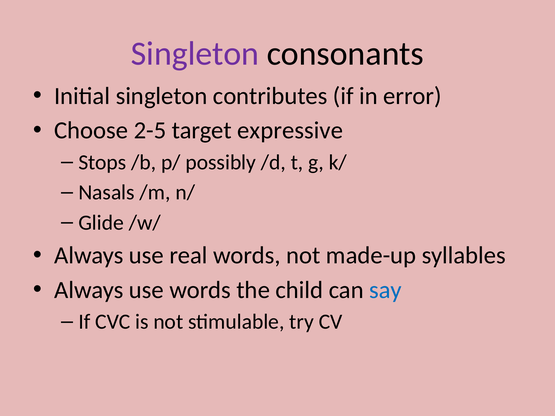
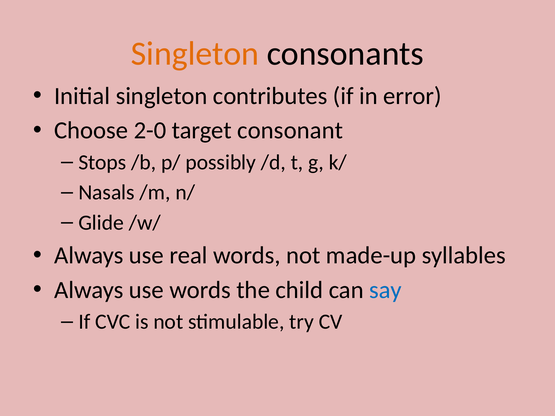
Singleton colour: purple -> orange (195, 54)
2-5: 2-5 -> 2-0 (150, 131)
expressive: expressive -> consonant (290, 131)
